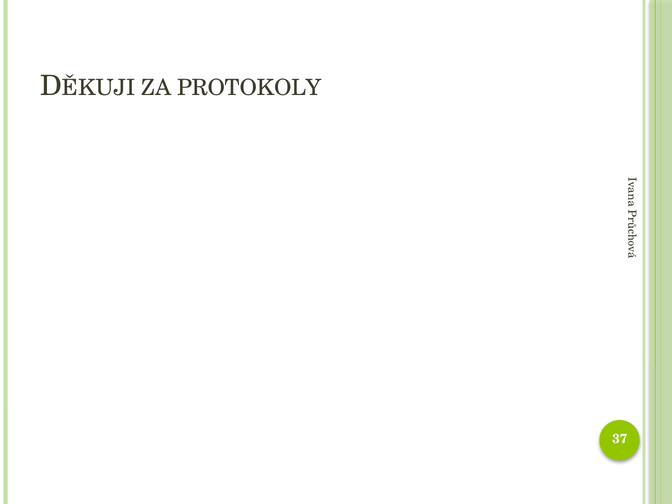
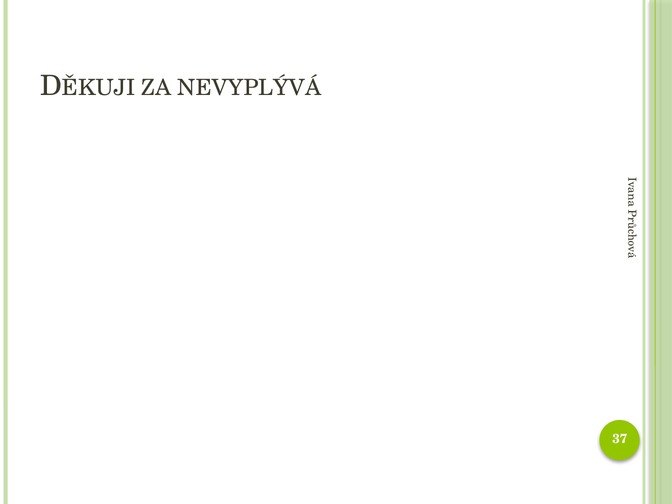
PROTOKOLY: PROTOKOLY -> NEVYPLÝVÁ (249, 88)
